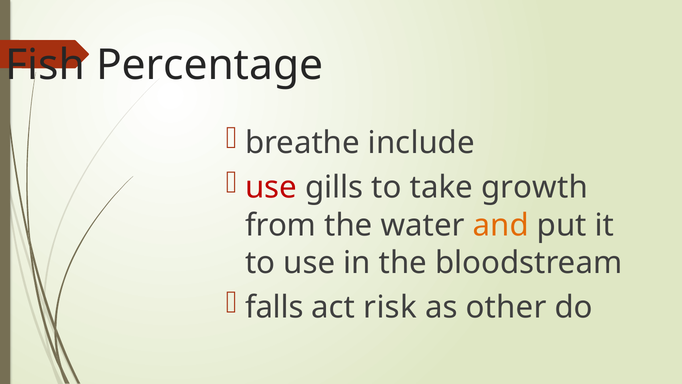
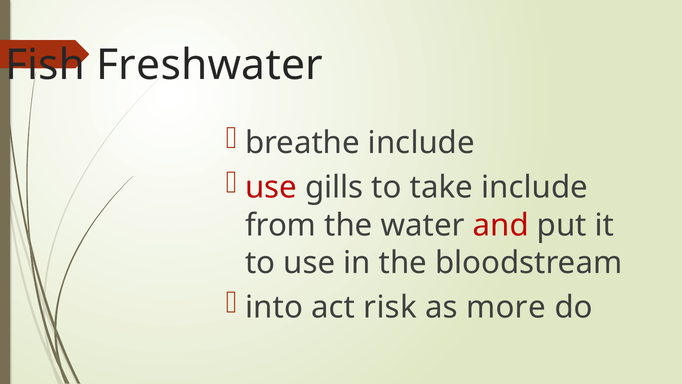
Percentage: Percentage -> Freshwater (210, 65)
take growth: growth -> include (535, 187)
and colour: orange -> red (501, 225)
falls: falls -> into (274, 307)
other: other -> more (506, 307)
